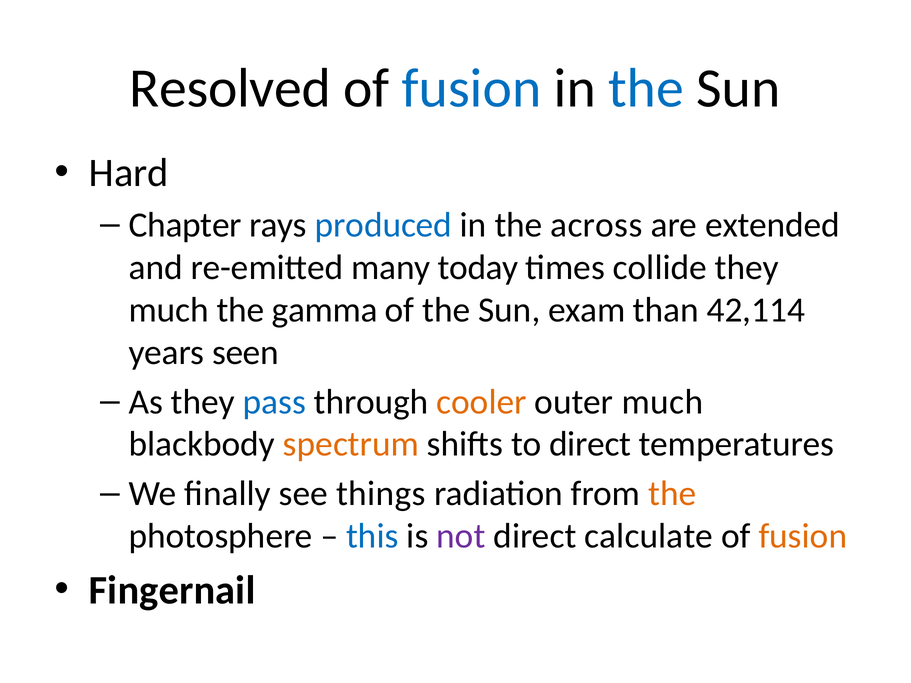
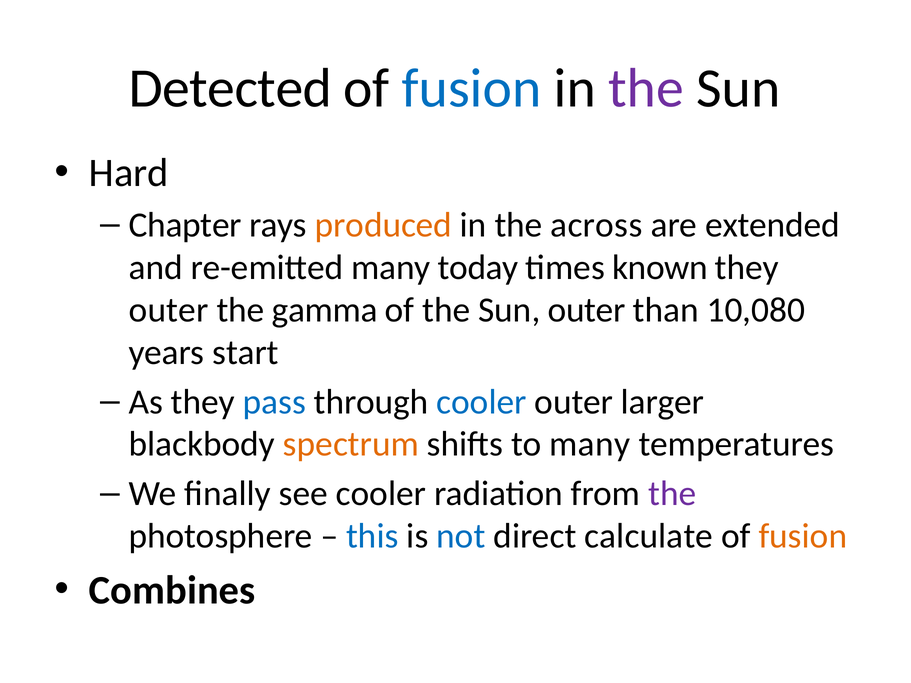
Resolved: Resolved -> Detected (230, 88)
the colour: blue -> purple (646, 88)
produced colour: blue -> orange (383, 225)
collide: collide -> known (660, 268)
much: much -> outer (169, 310)
Sun exam: exam -> outer (587, 310)
42,114: 42,114 -> 10,080 (756, 310)
seen: seen -> start (245, 352)
cooler colour: orange -> blue (481, 402)
outer much: much -> larger (663, 402)
to direct: direct -> many (590, 444)
see things: things -> cooler (381, 494)
the colour: orange -> purple (672, 494)
not colour: purple -> blue (461, 536)
Fingernail: Fingernail -> Combines (172, 590)
